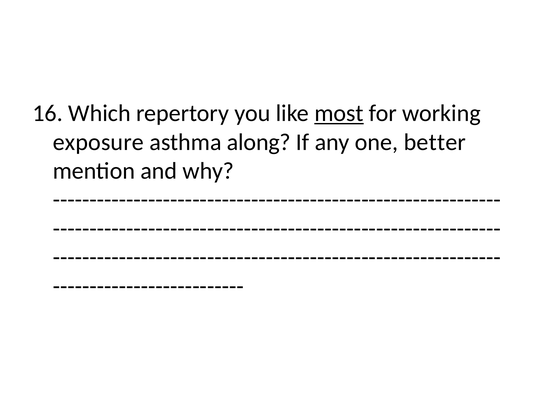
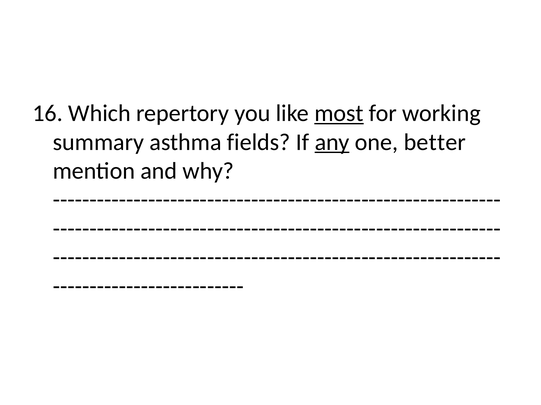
exposure: exposure -> summary (98, 142)
along: along -> fields (259, 142)
any underline: none -> present (332, 142)
